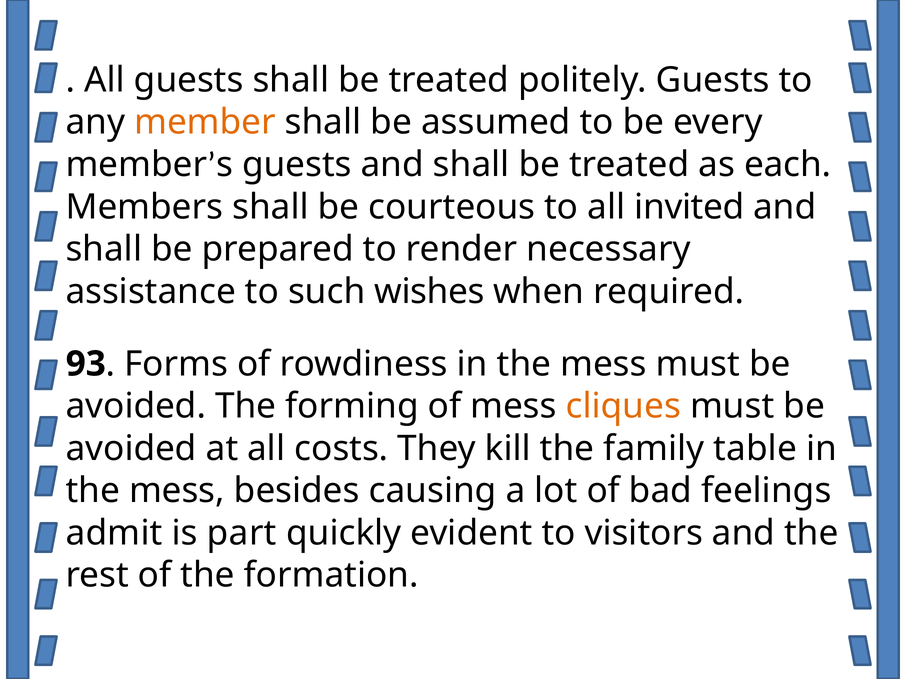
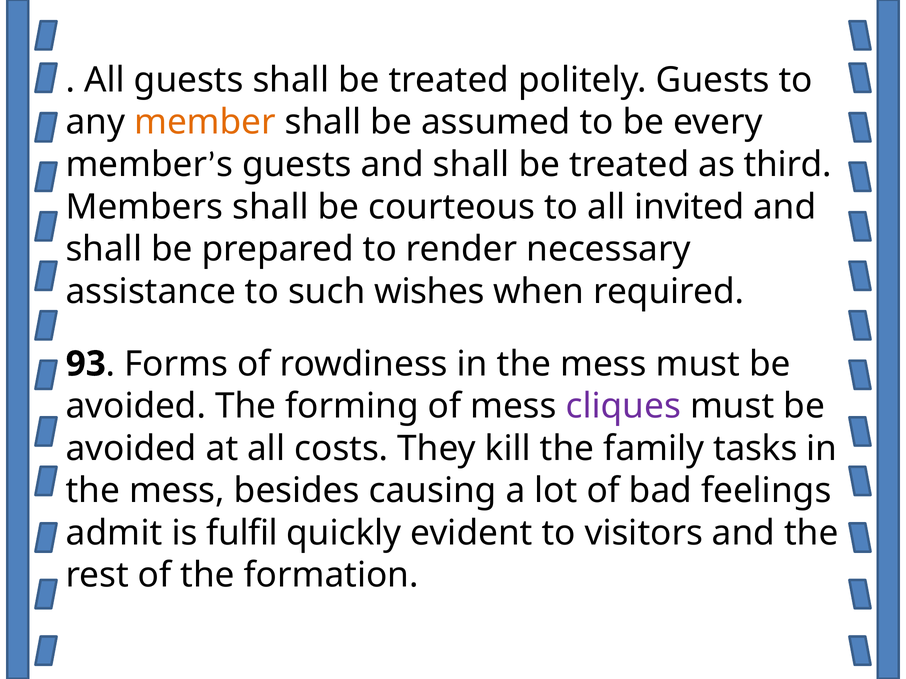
each: each -> third (788, 165)
cliques colour: orange -> purple (623, 406)
table: table -> tasks (755, 449)
part: part -> fulfil (242, 533)
